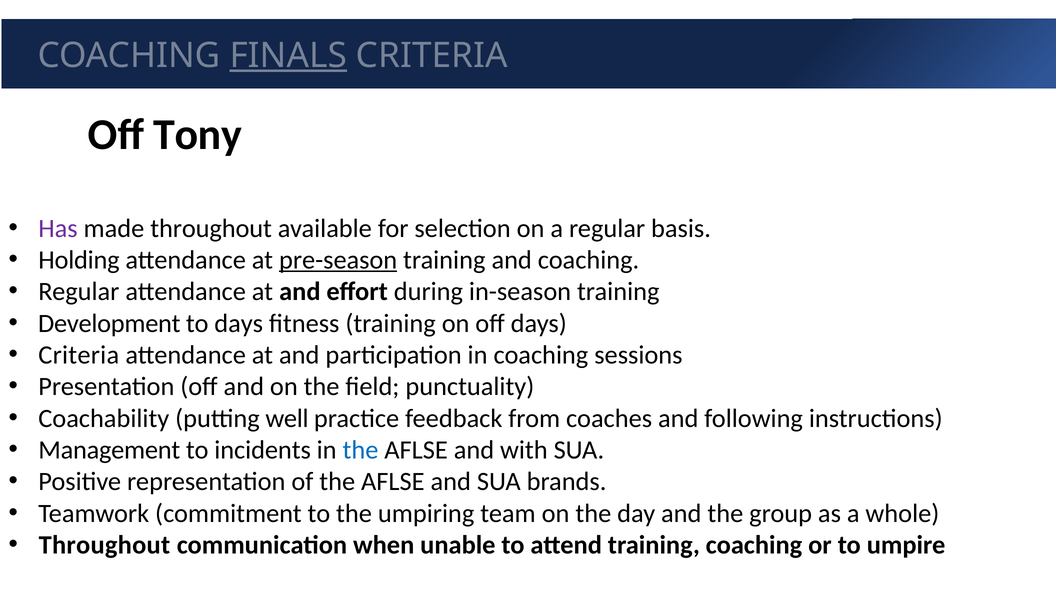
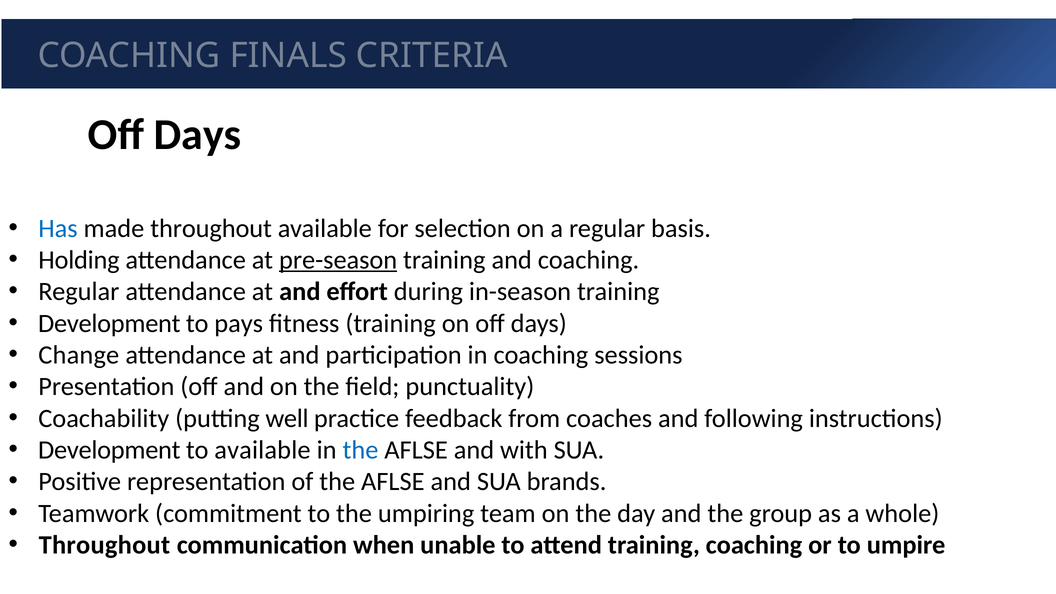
FINALS underline: present -> none (288, 56)
Tony: Tony -> Days (198, 134)
Has colour: purple -> blue (58, 228)
to days: days -> pays (239, 323)
Criteria: Criteria -> Change (79, 355)
Management: Management -> Development (109, 450)
to incidents: incidents -> available (262, 450)
